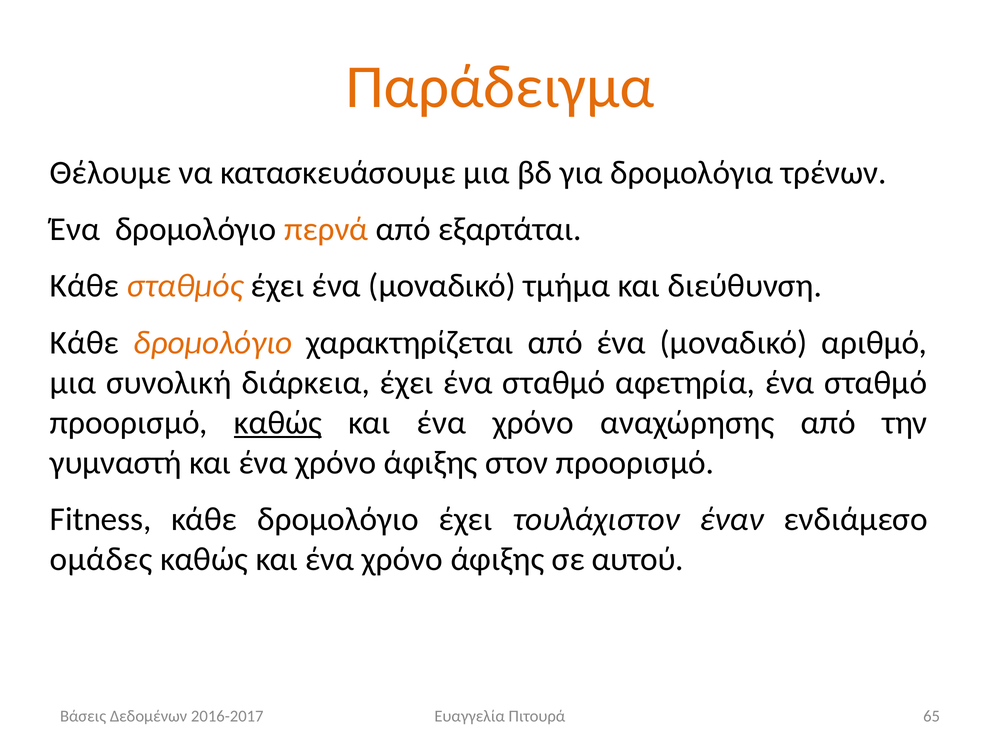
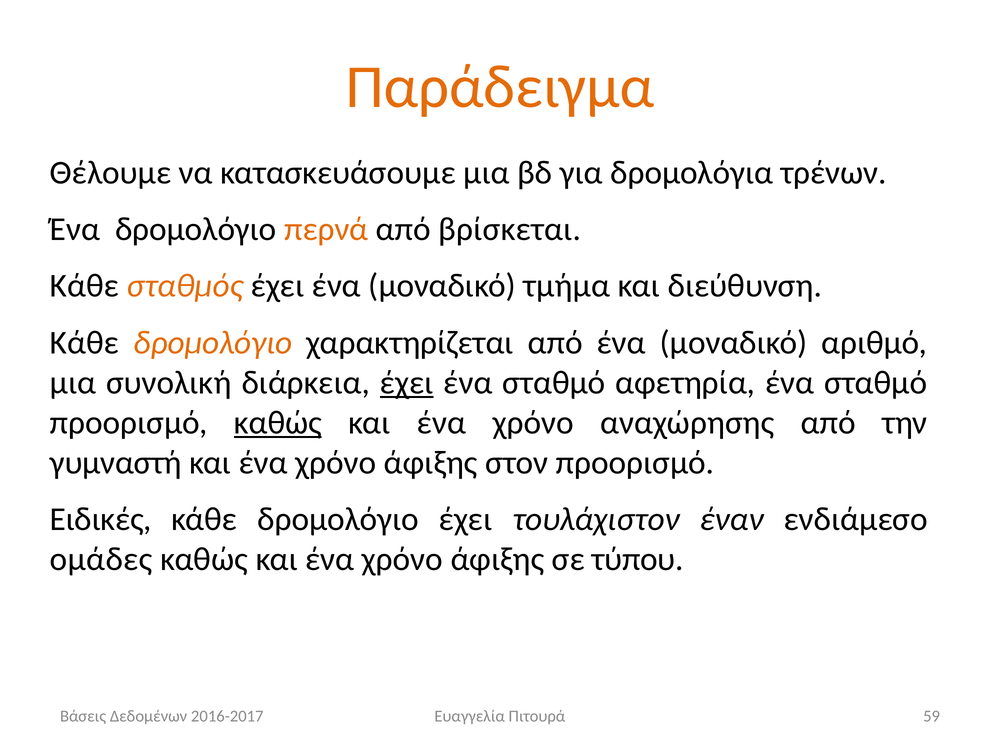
εξαρτάται: εξαρτάται -> βρίσκεται (510, 229)
έχει underline: none -> present (407, 383)
Fitness: Fitness -> Ειδικές (101, 519)
αυτού: αυτού -> τύπου (638, 559)
65: 65 -> 59 (932, 716)
